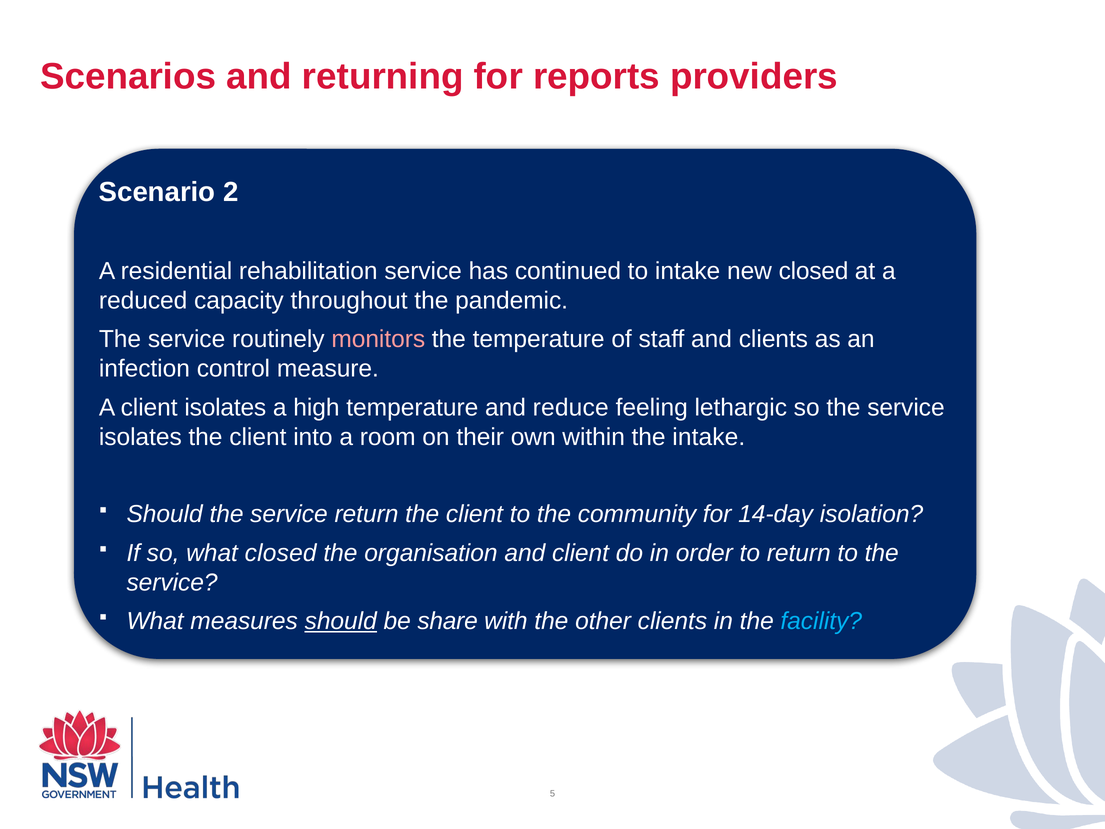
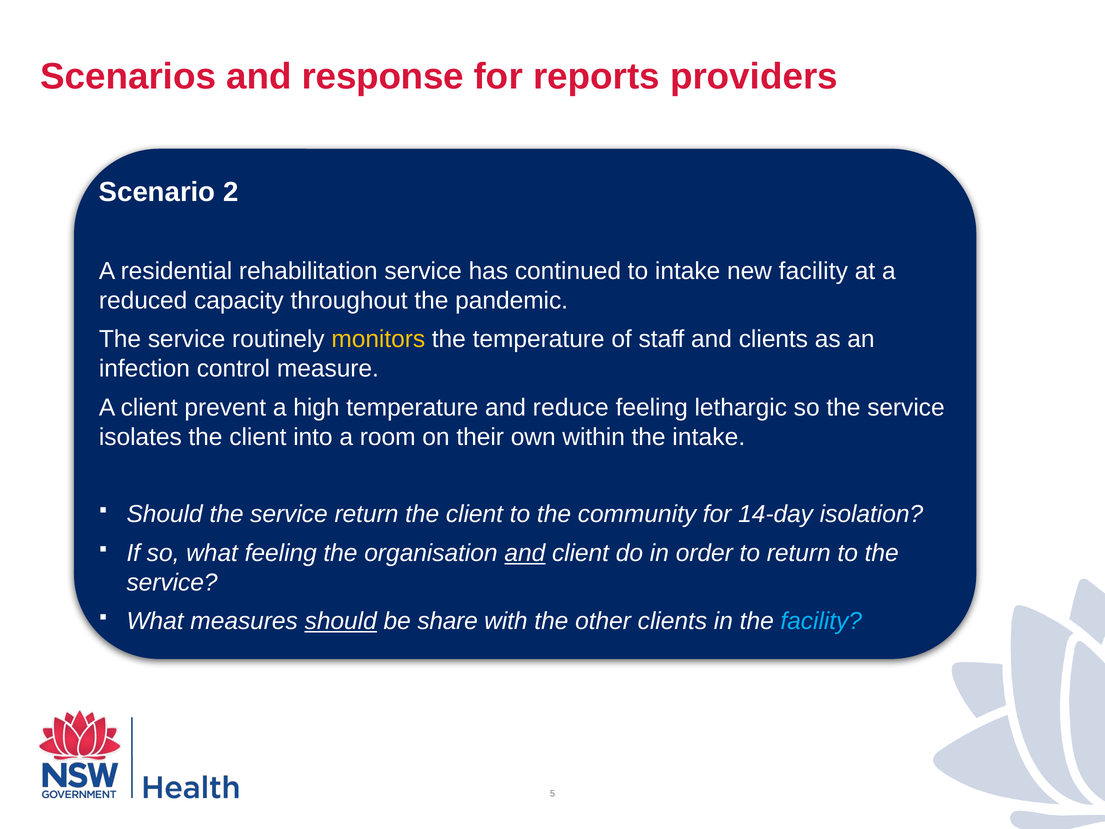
returning: returning -> response (383, 77)
new closed: closed -> facility (813, 271)
monitors colour: pink -> yellow (378, 339)
client isolates: isolates -> prevent (225, 407)
what closed: closed -> feeling (281, 553)
and underline: none -> present (525, 553)
